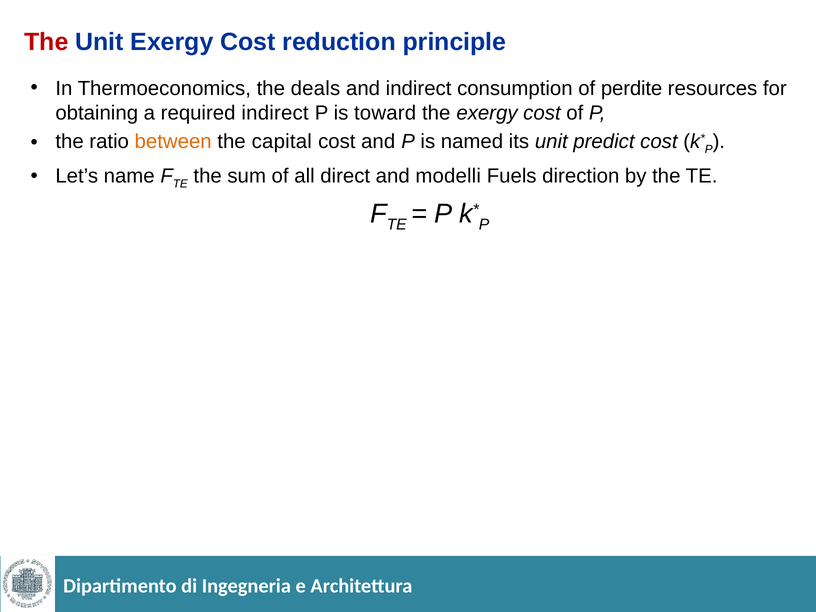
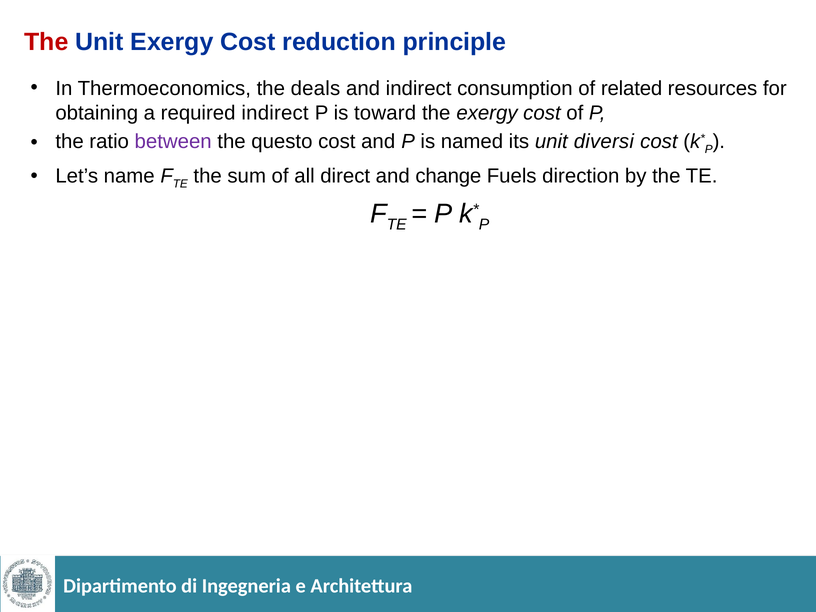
perdite: perdite -> related (632, 88)
between colour: orange -> purple (173, 141)
capital: capital -> questo (282, 141)
predict: predict -> diversi (604, 141)
modelli: modelli -> change (448, 176)
